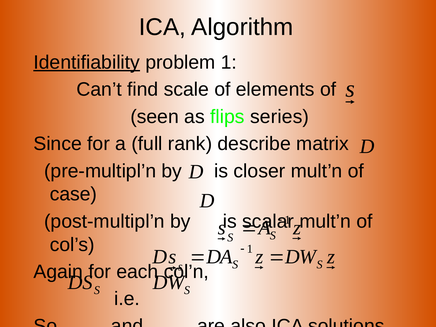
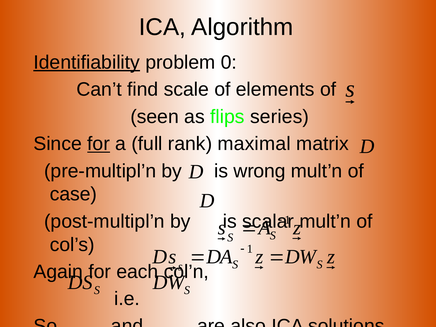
problem 1: 1 -> 0 (229, 62)
for underline: none -> present (99, 144)
describe: describe -> maximal (254, 144)
closer: closer -> wrong (260, 171)
